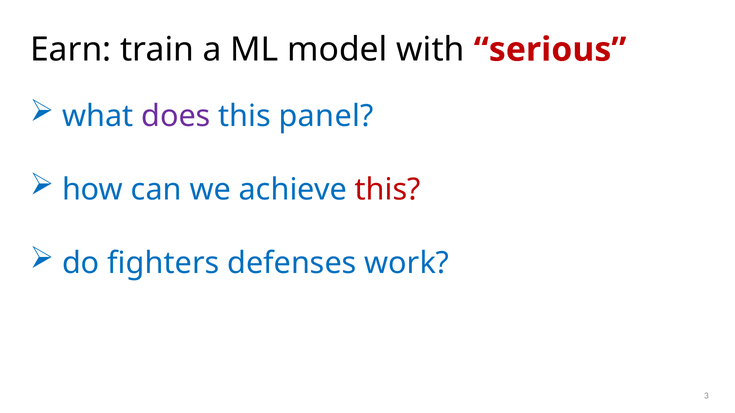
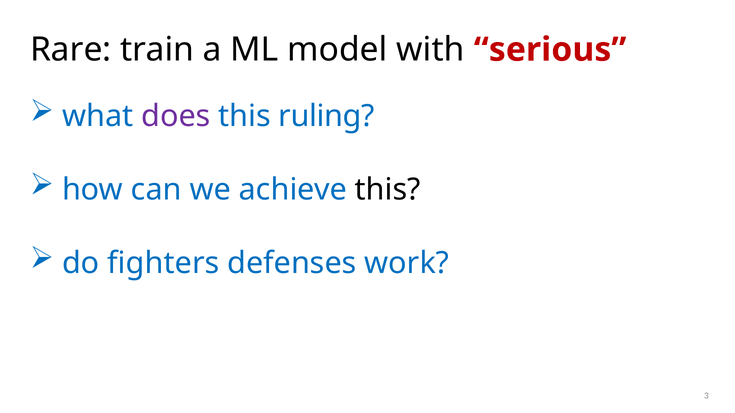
Earn: Earn -> Rare (71, 50)
panel: panel -> ruling (326, 116)
this colour: red -> black (388, 190)
